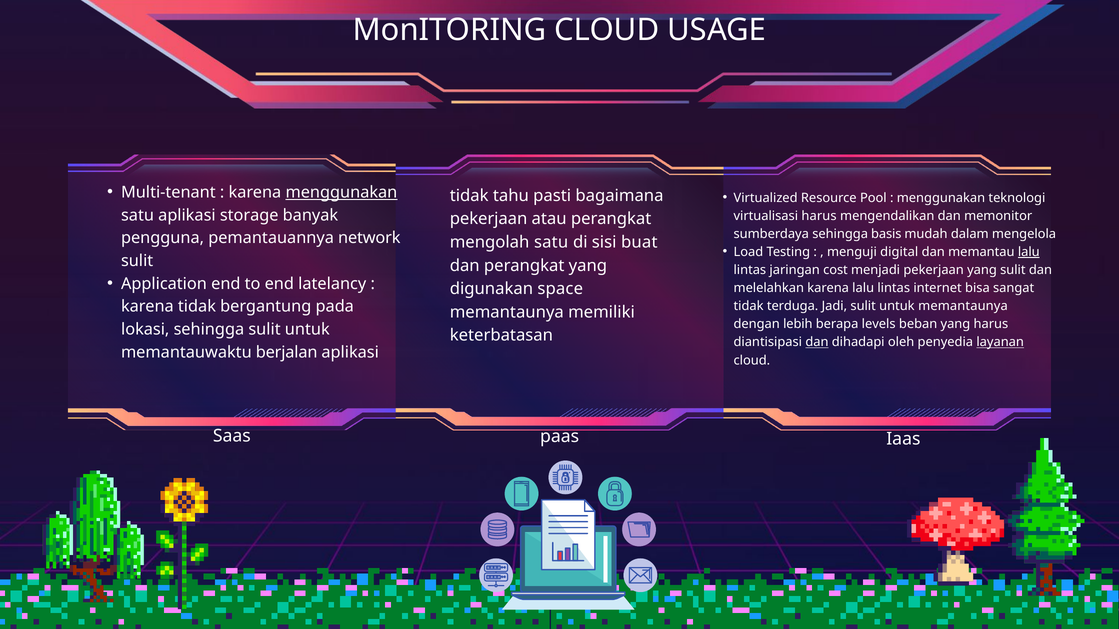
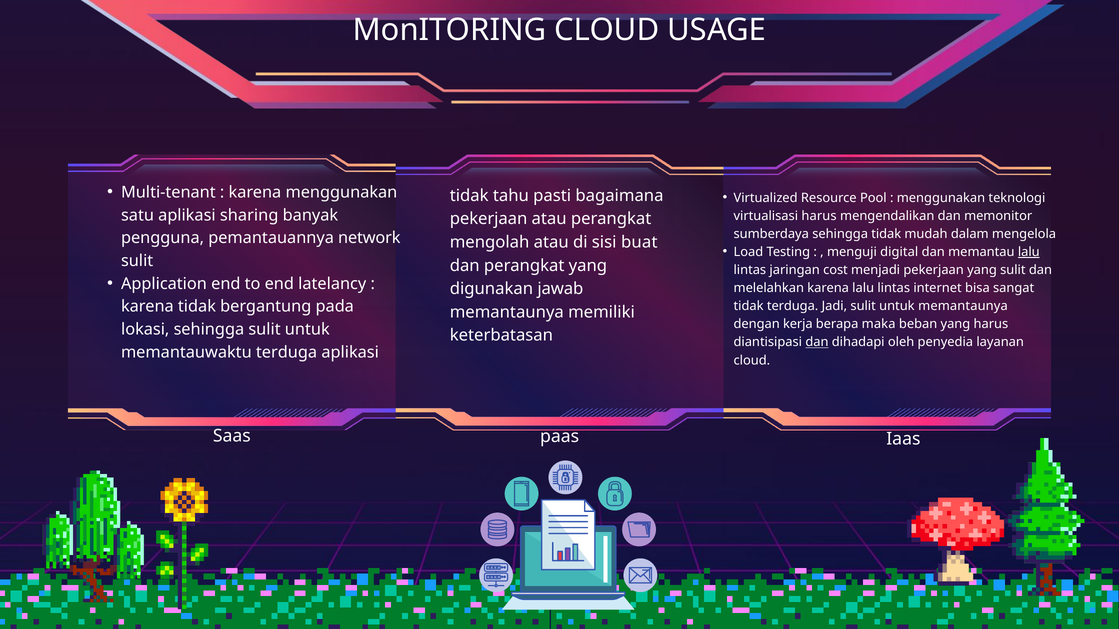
menggunakan underline: present -> none (341, 193)
storage: storage -> sharing (249, 215)
sehingga basis: basis -> tidak (886, 234)
mengolah satu: satu -> atau (551, 242)
space: space -> jawab (560, 289)
lebih: lebih -> kerja (798, 324)
levels: levels -> maka (879, 324)
layanan underline: present -> none (1000, 342)
memantauwaktu berjalan: berjalan -> terduga (287, 352)
